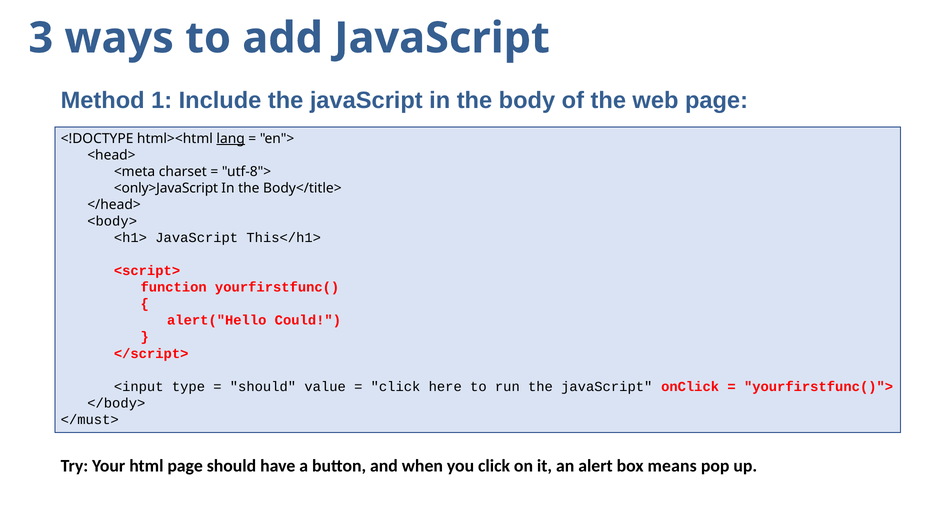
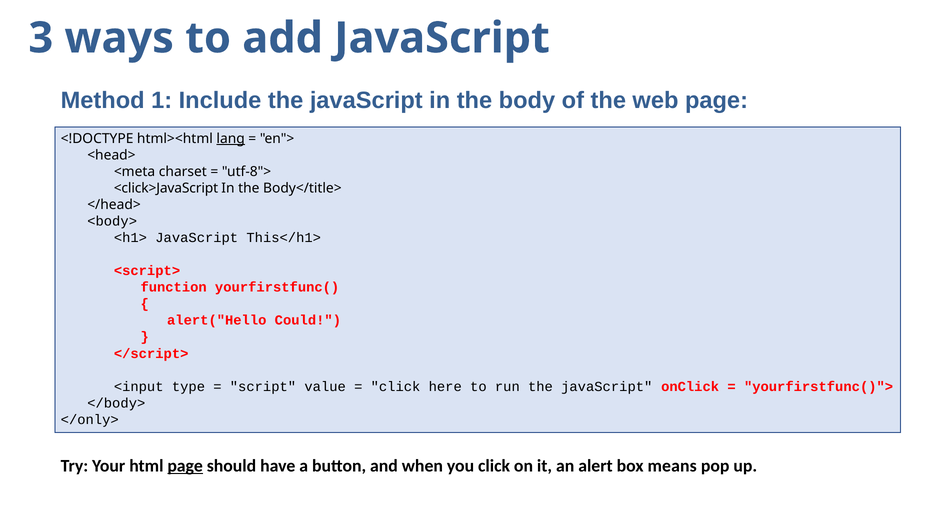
<only>JavaScript: <only>JavaScript -> <click>JavaScript (166, 188)
should: should -> script (263, 387)
</must>: </must> -> </only> (90, 420)
page underline: none -> present (185, 466)
